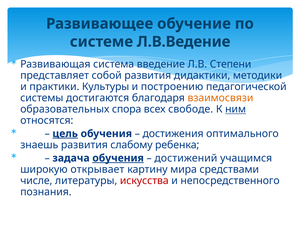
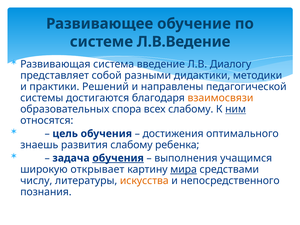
Степени: Степени -> Диалогу (231, 64)
собой развития: развития -> разными (148, 76)
Культуры: Культуры -> Решений (105, 87)
построению: построению -> направлены (172, 87)
всех свободе: свободе -> слабому (191, 109)
цель underline: present -> none (65, 134)
достижений: достижений -> выполнения (186, 158)
мира underline: none -> present (184, 169)
числе: числе -> числу (36, 181)
искусства colour: red -> orange (144, 181)
